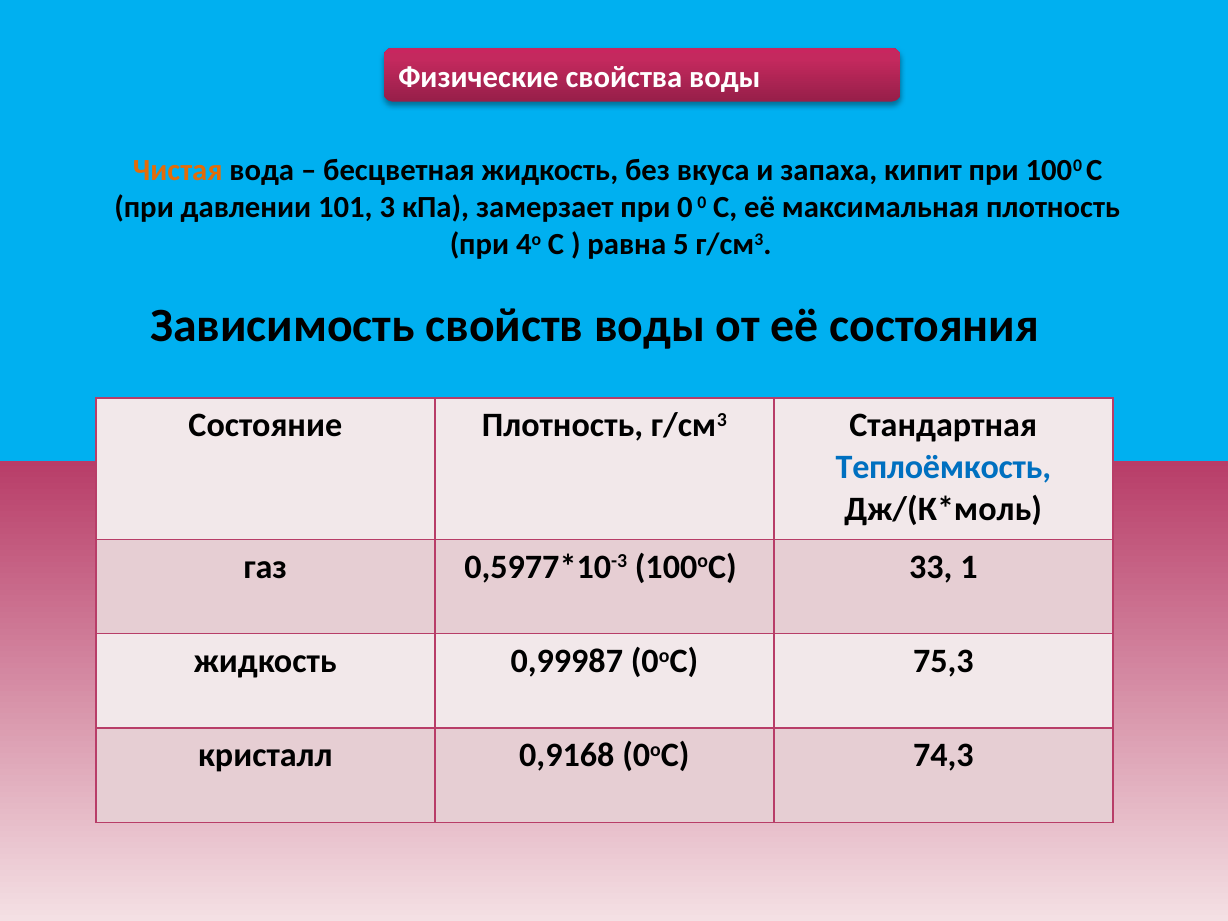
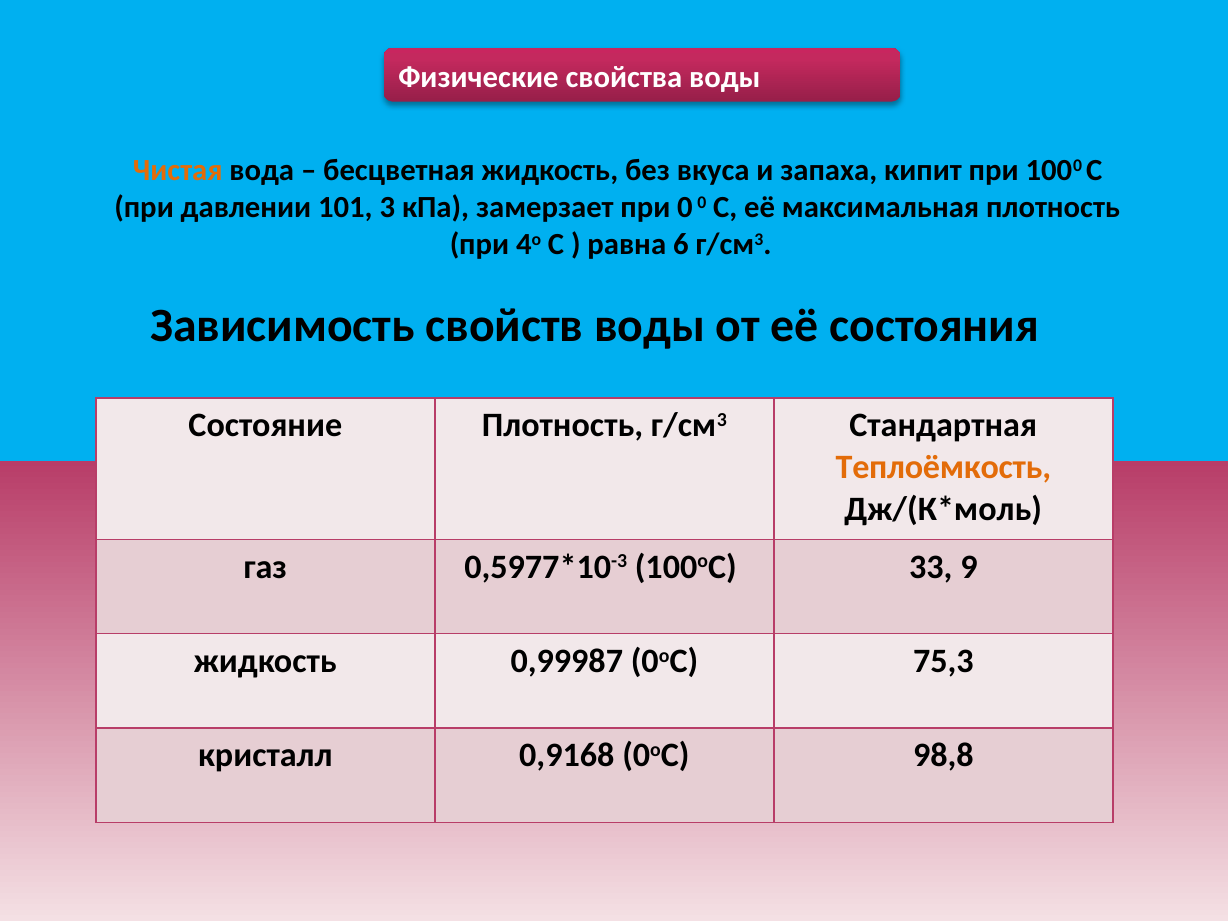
5: 5 -> 6 (681, 244)
Теплоёмкость colour: blue -> orange (943, 467)
1: 1 -> 9 (969, 567)
74,3: 74,3 -> 98,8 (943, 755)
